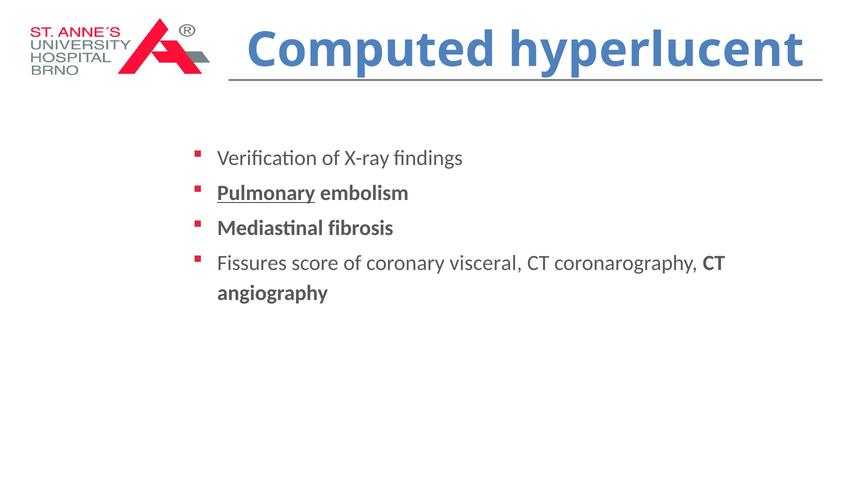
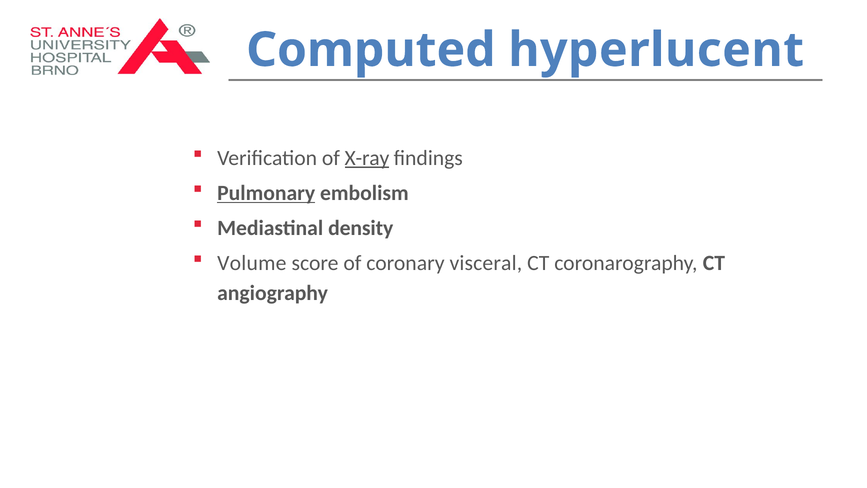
X-ray underline: none -> present (367, 158)
fibrosis: fibrosis -> density (361, 228)
Fissures: Fissures -> Volume (252, 263)
